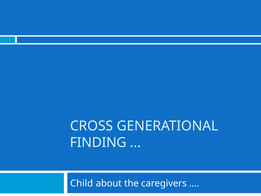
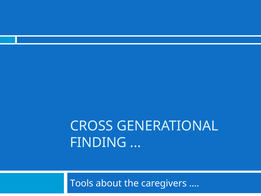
Child: Child -> Tools (82, 183)
